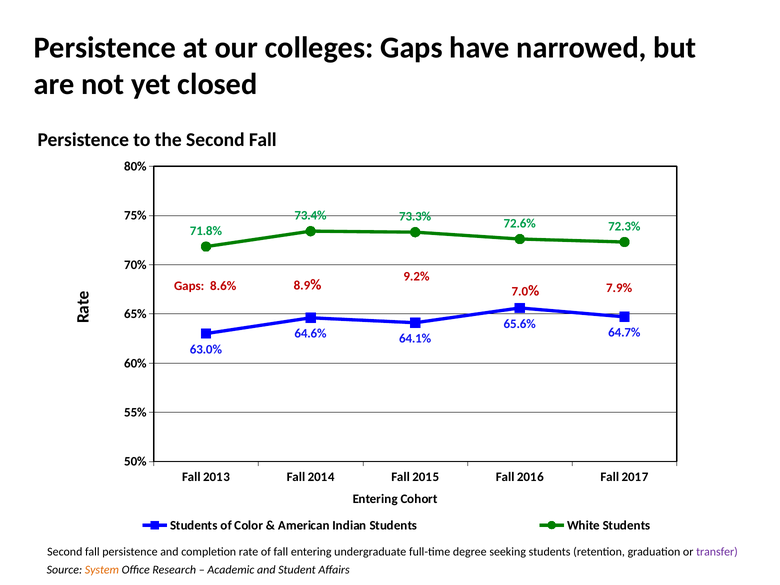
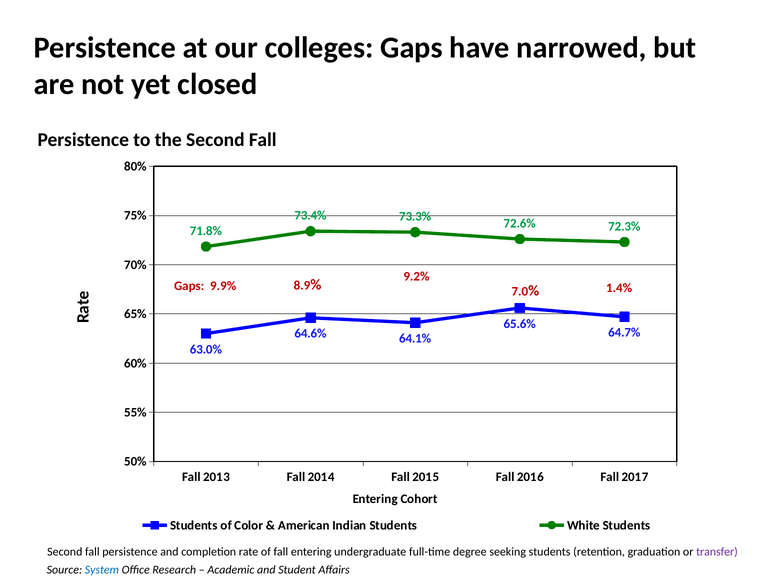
8.6%: 8.6% -> 9.9% (223, 286)
7.9%: 7.9% -> 1.4% (619, 288)
System colour: orange -> blue (102, 570)
